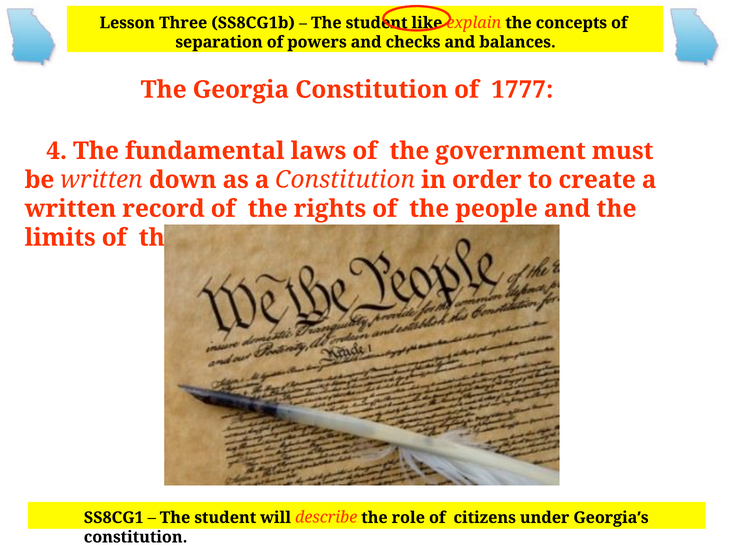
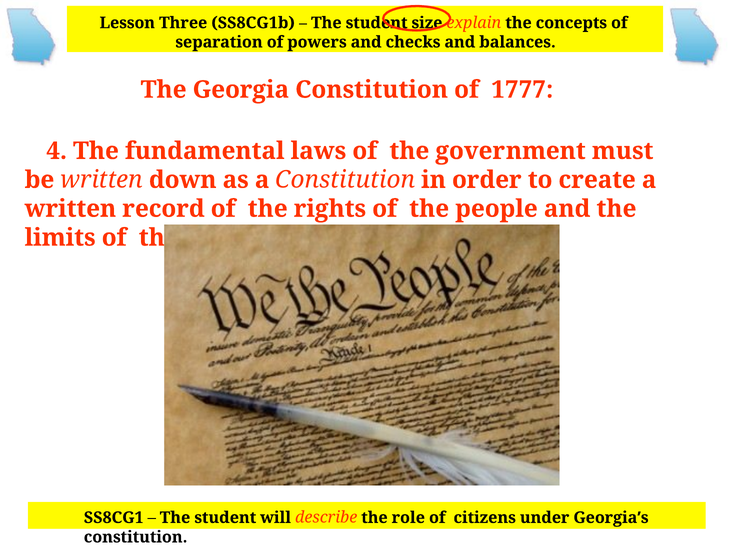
like: like -> size (427, 23)
